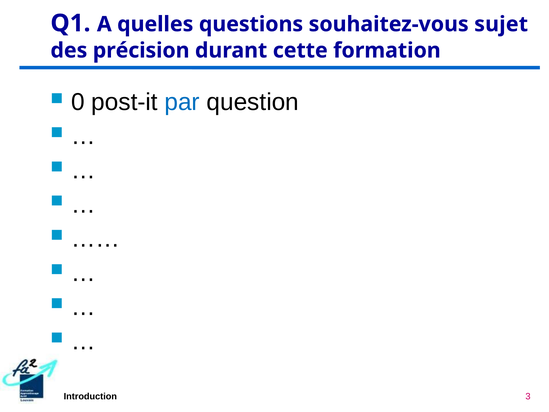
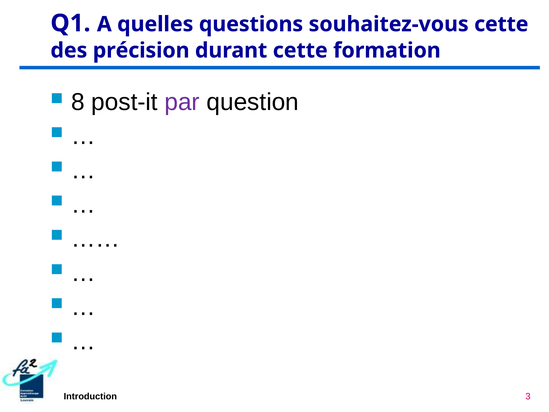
souhaitez-vous sujet: sujet -> cette (501, 24)
0: 0 -> 8 (78, 102)
par colour: blue -> purple (182, 102)
